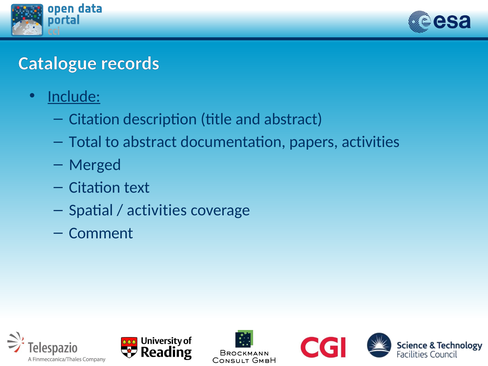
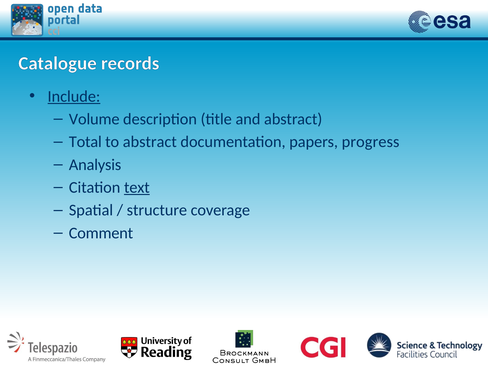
Citation: Citation -> Volume (94, 119)
papers activities: activities -> progress (371, 142)
Merged: Merged -> Analysis (95, 165)
text underline: none -> present (137, 187)
activities: activities -> structure (157, 210)
